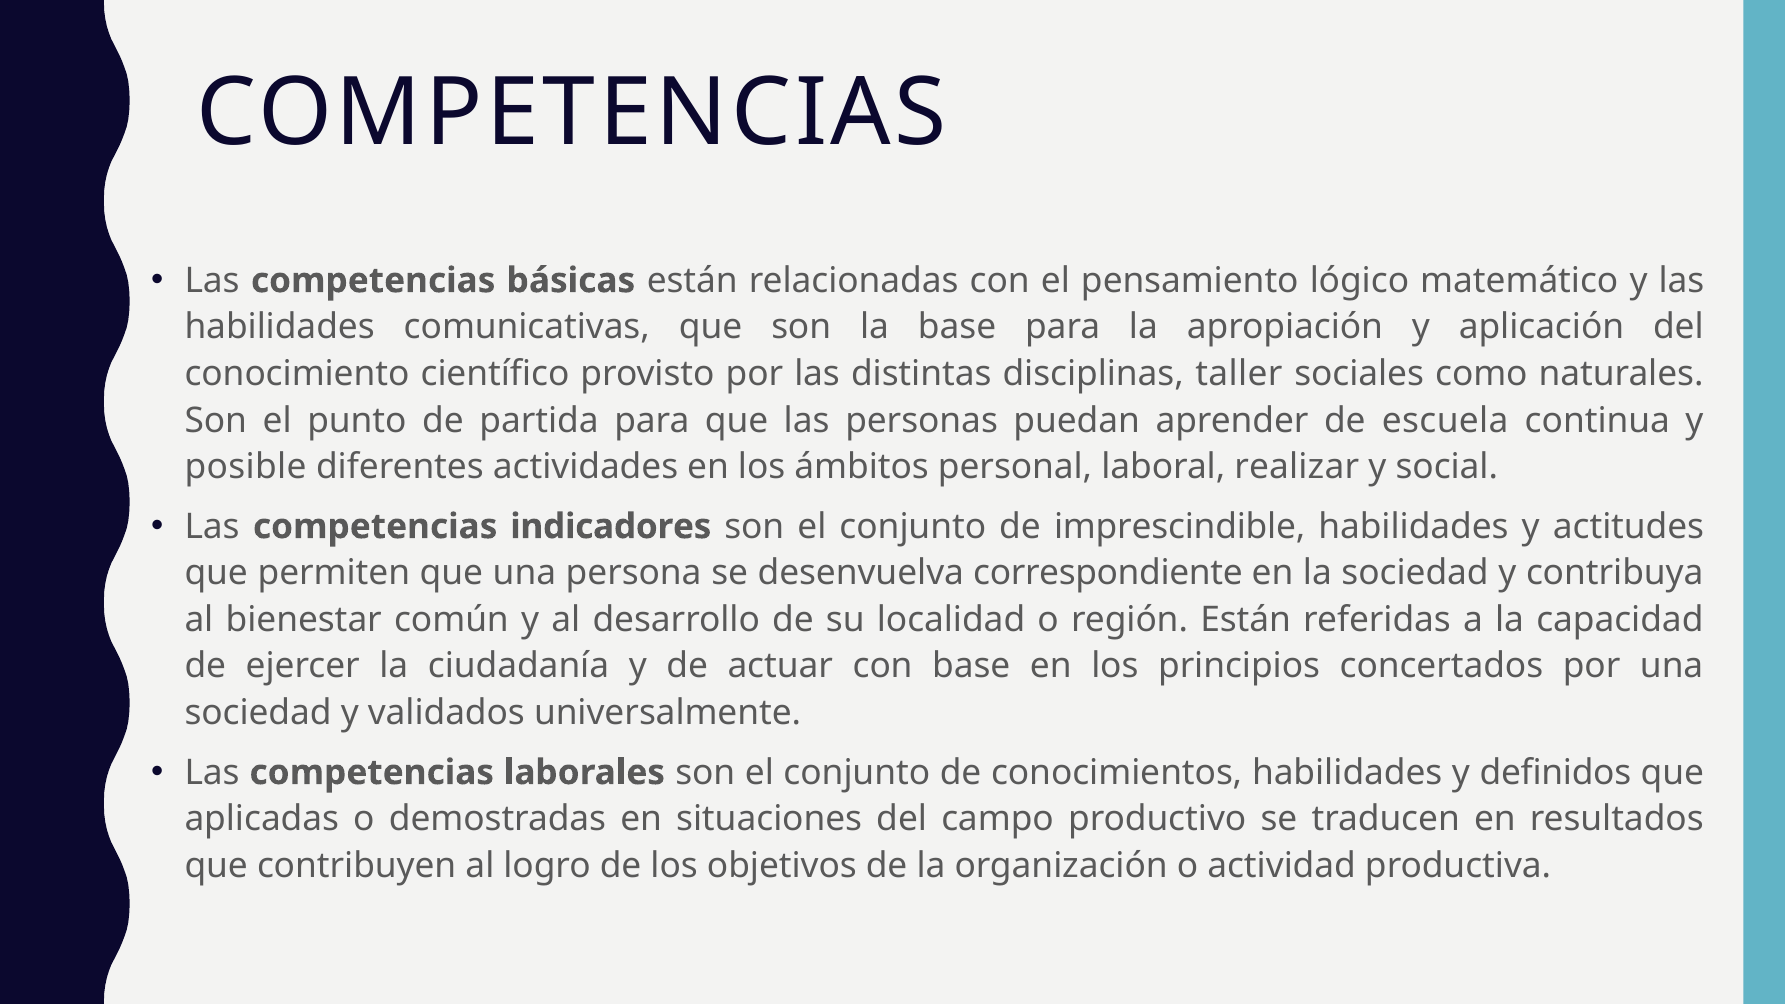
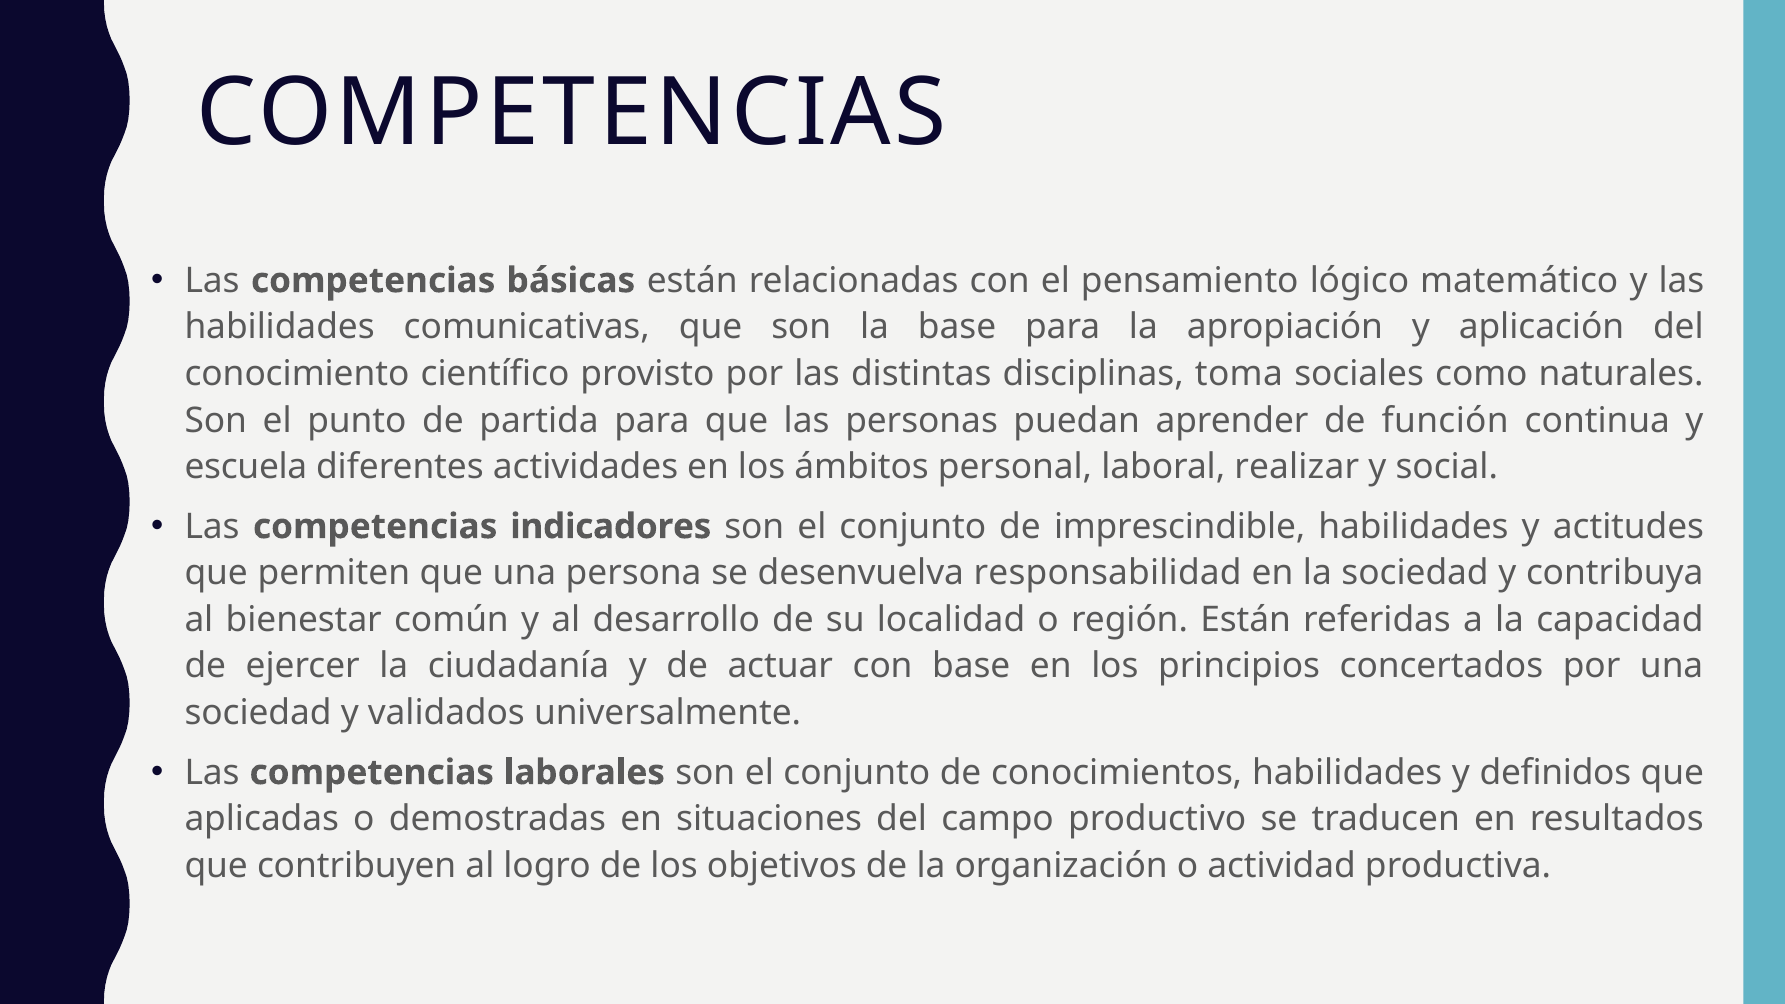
taller: taller -> toma (1239, 374)
escuela: escuela -> función (1445, 420)
posible: posible -> escuela (246, 467)
correspondiente: correspondiente -> responsabilidad (1108, 573)
